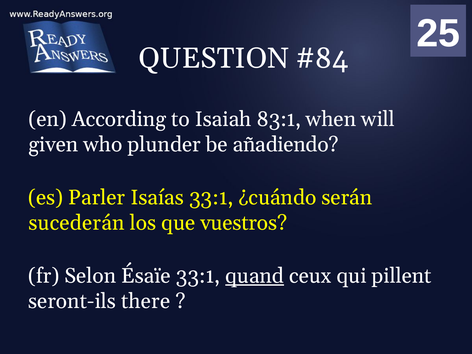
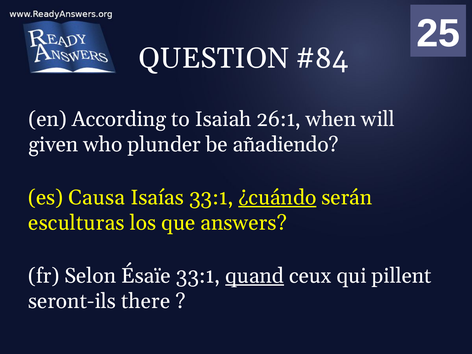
83:1: 83:1 -> 26:1 (279, 119)
Parler: Parler -> Causa (97, 198)
¿cuándo underline: none -> present (277, 198)
sucederán: sucederán -> esculturas (76, 223)
vuestros: vuestros -> answers (244, 223)
